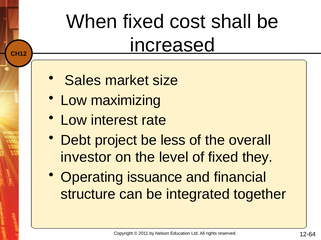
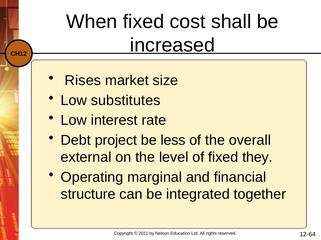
Sales: Sales -> Rises (83, 81)
maximizing: maximizing -> substitutes (126, 101)
investor: investor -> external (86, 158)
issuance: issuance -> marginal (155, 178)
